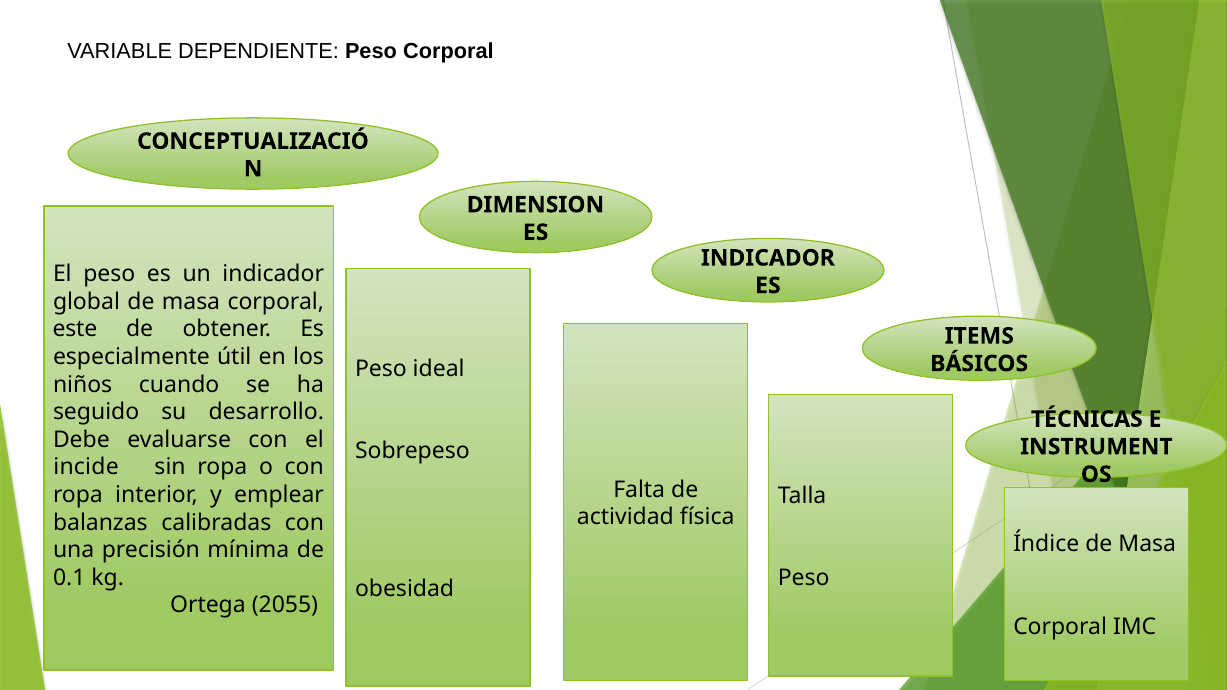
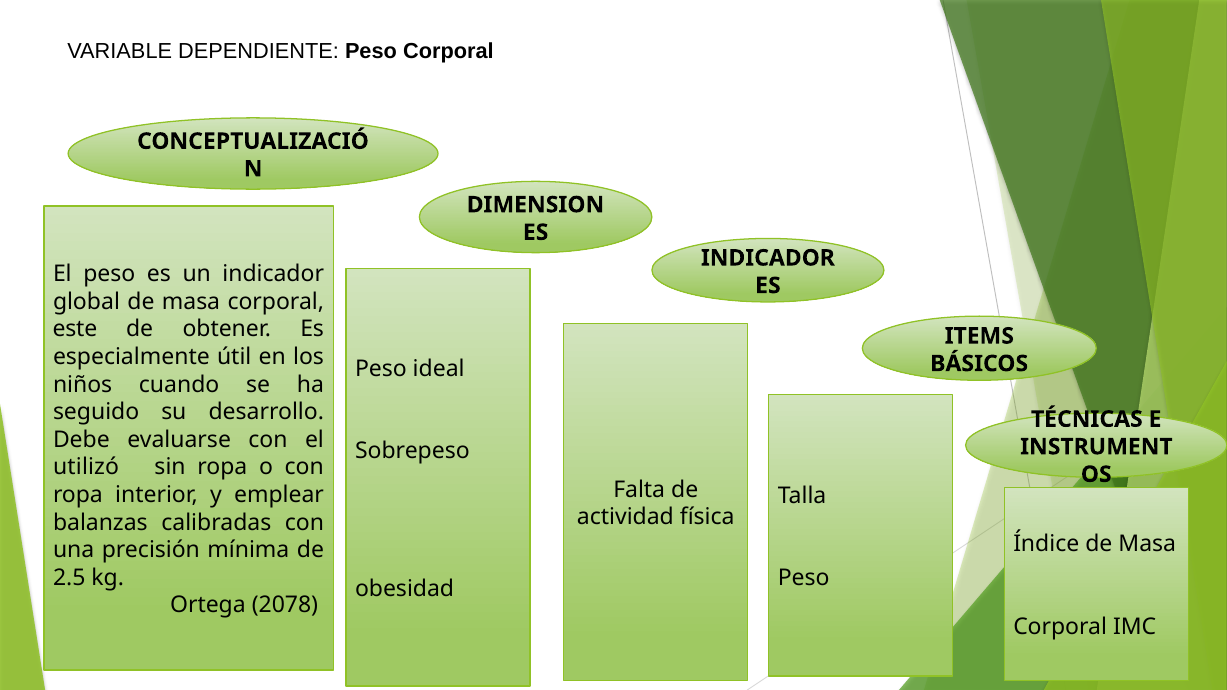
incide: incide -> utilizó (86, 467)
0.1: 0.1 -> 2.5 (69, 578)
2055: 2055 -> 2078 (285, 605)
